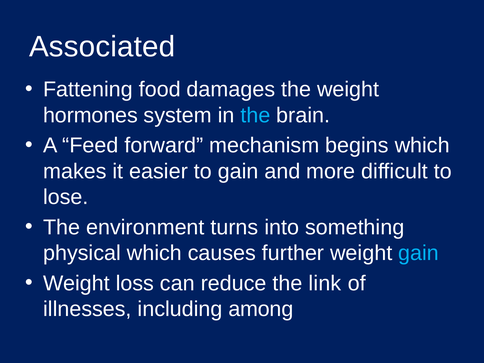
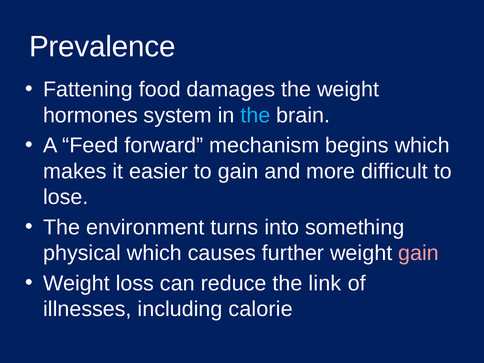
Associated: Associated -> Prevalence (102, 47)
gain colour: light blue -> pink (419, 253)
among: among -> calorie (261, 309)
